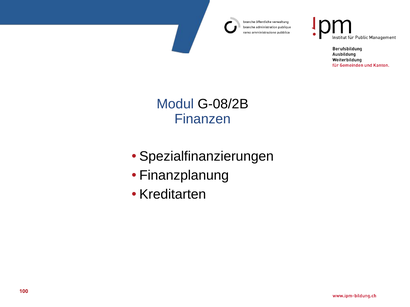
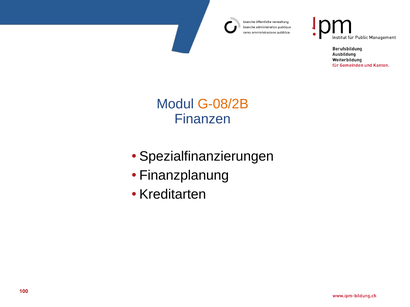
G-08/2B colour: black -> orange (223, 104)
